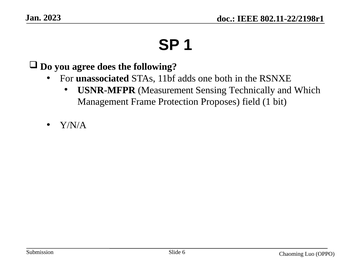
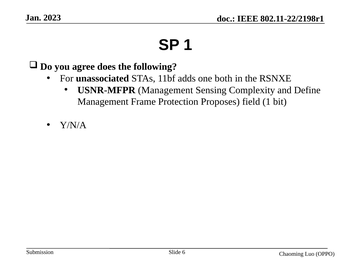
USNR-MFPR Measurement: Measurement -> Management (165, 90)
Technically: Technically -> Complexity (252, 90)
Which: Which -> Define (307, 90)
